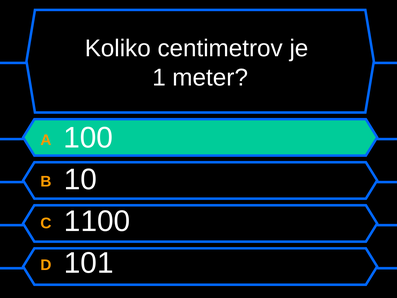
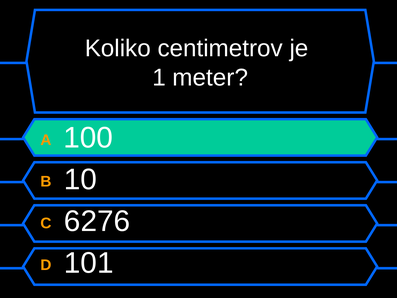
1100: 1100 -> 6276 (97, 221)
